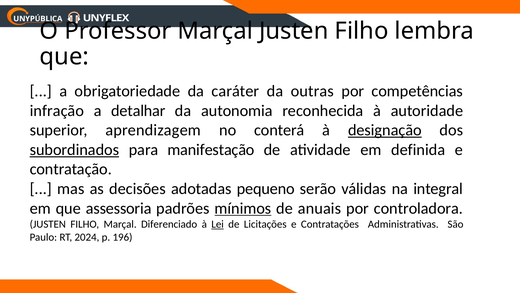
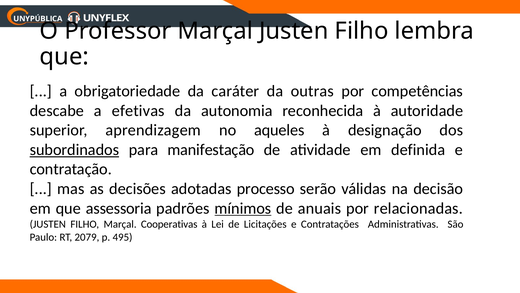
infração: infração -> descabe (57, 110)
detalhar: detalhar -> efetivas (138, 110)
conterá: conterá -> aqueles (279, 130)
designação underline: present -> none (385, 130)
pequeno: pequeno -> processo (266, 188)
integral: integral -> decisão (438, 188)
controladora: controladora -> relacionadas (418, 208)
Diferenciado: Diferenciado -> Cooperativas (169, 224)
Lei underline: present -> none (218, 224)
2024: 2024 -> 2079 (87, 237)
196: 196 -> 495 (123, 237)
